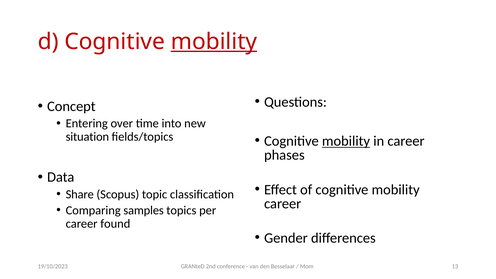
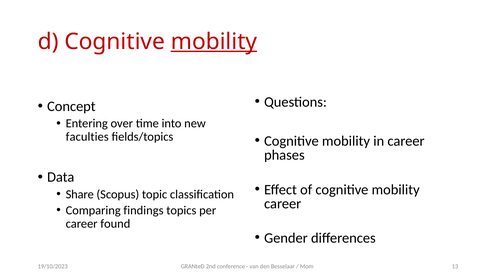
situation: situation -> faculties (87, 137)
mobility underline: present -> none (346, 141)
samples: samples -> findings (143, 210)
